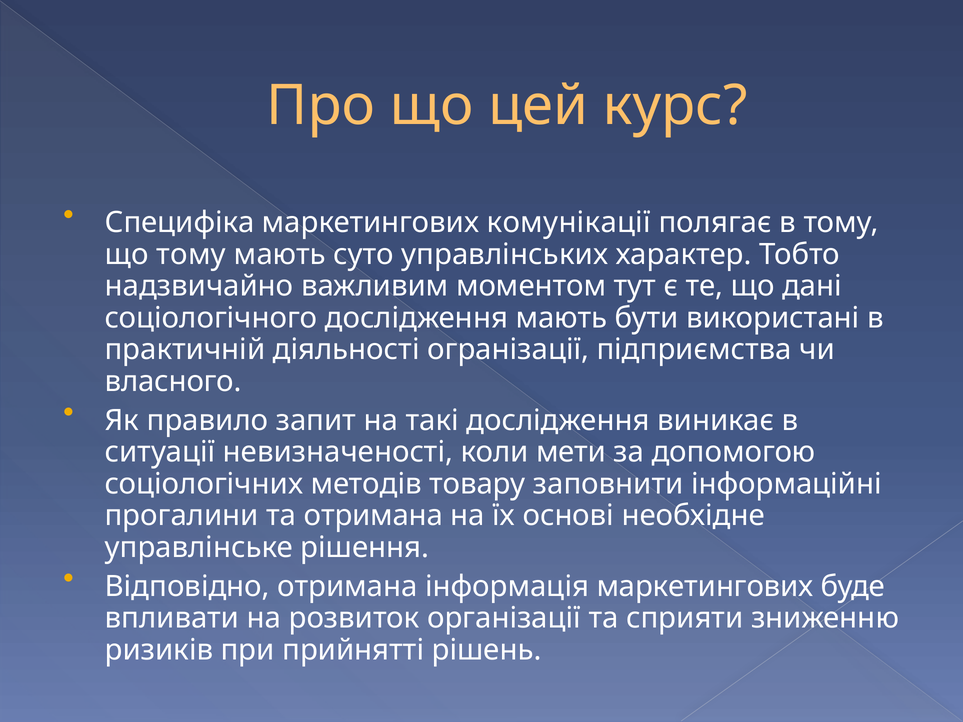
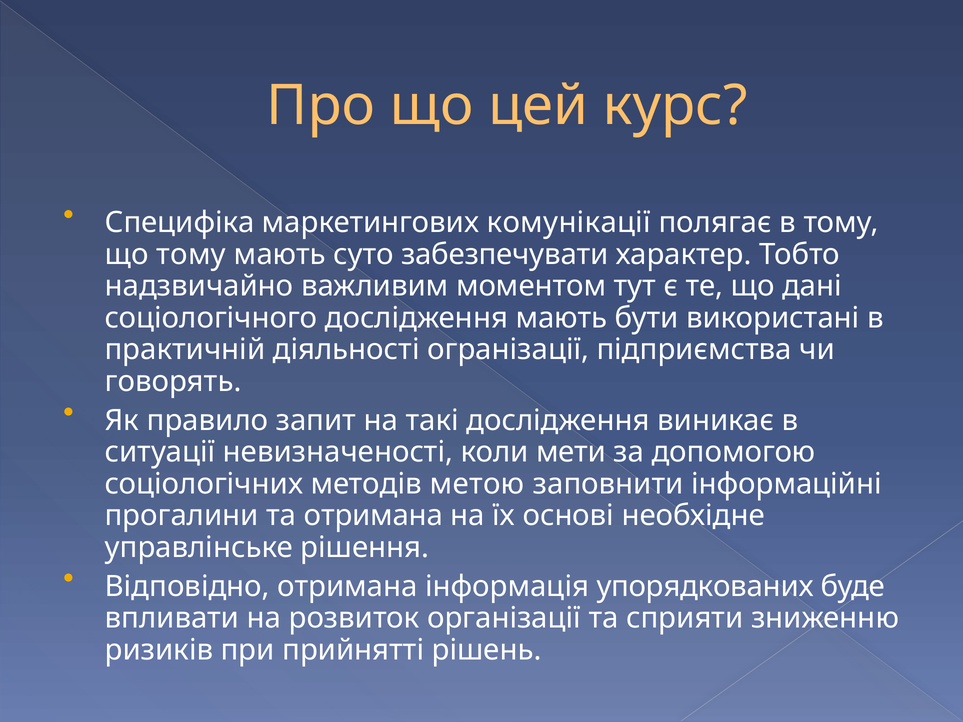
управлінських: управлінських -> забезпечувати (505, 255)
власного: власного -> говорять (173, 382)
товару: товару -> метою (477, 484)
інформація маркетингових: маркетингових -> упорядкованих (705, 587)
